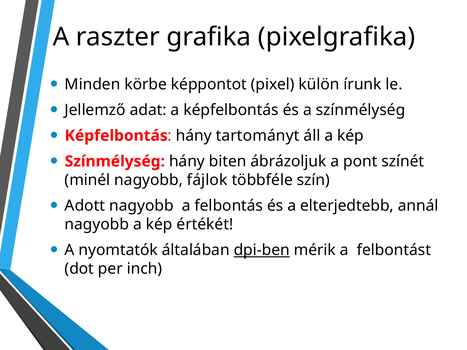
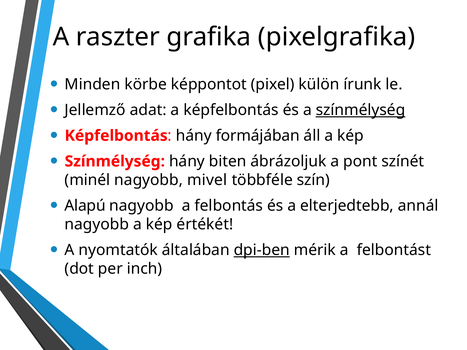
színmélység underline: none -> present (361, 110)
tartományt: tartományt -> formájában (258, 136)
fájlok: fájlok -> mivel (207, 180)
Adott: Adott -> Alapú (85, 206)
